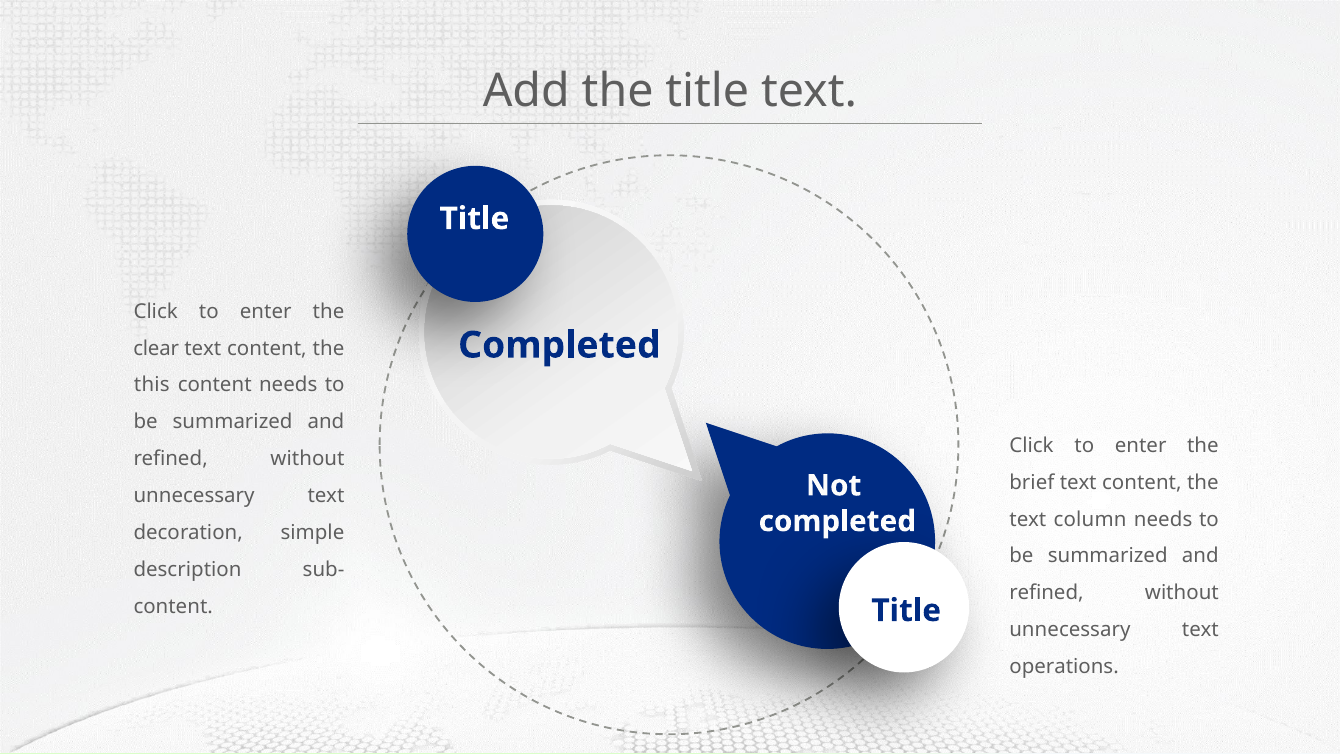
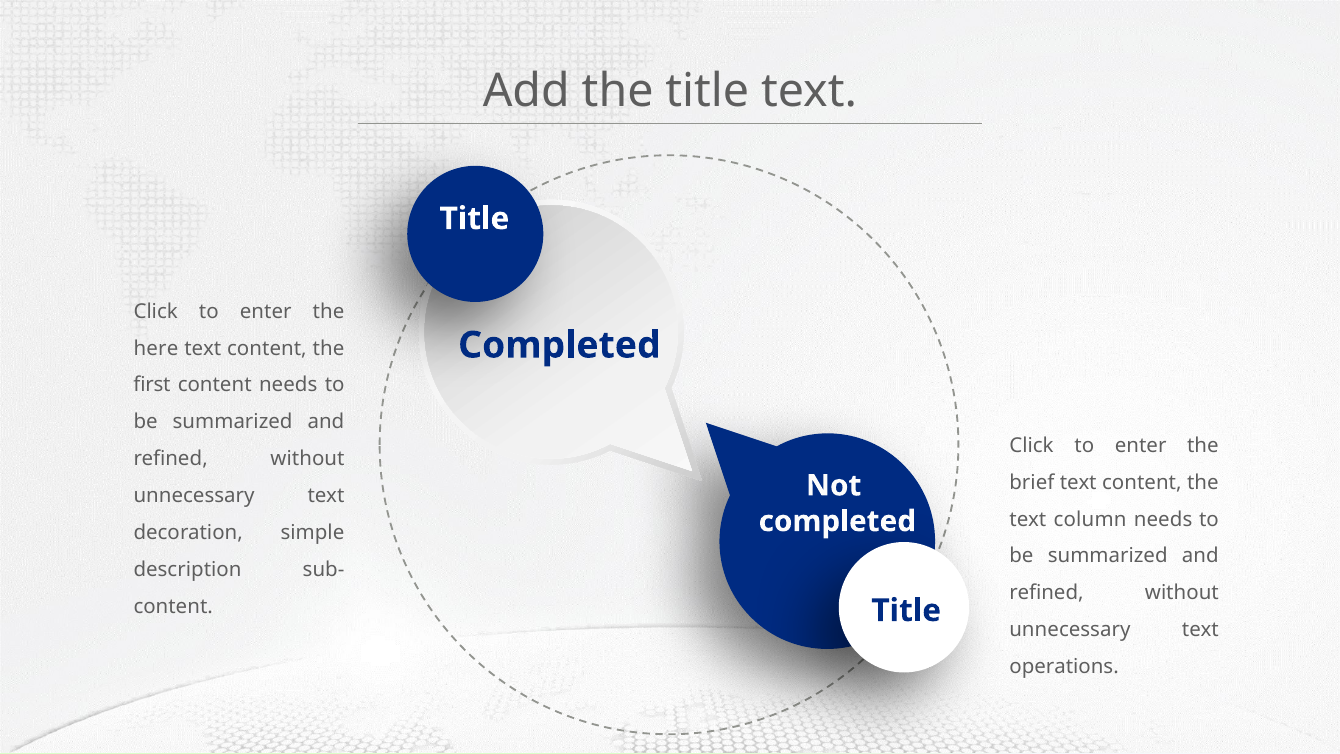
clear: clear -> here (156, 348)
this: this -> first (152, 385)
